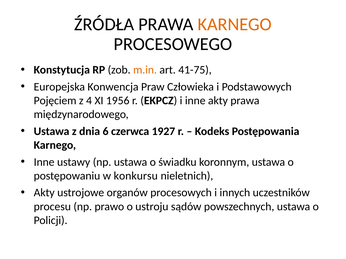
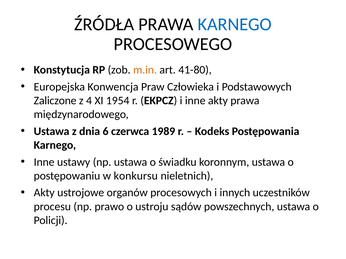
KARNEGO colour: orange -> blue (235, 25)
41-75: 41-75 -> 41-80 (195, 70)
Pojęciem: Pojęciem -> Zaliczone (55, 101)
1956: 1956 -> 1954 (118, 101)
1927: 1927 -> 1989 (163, 132)
